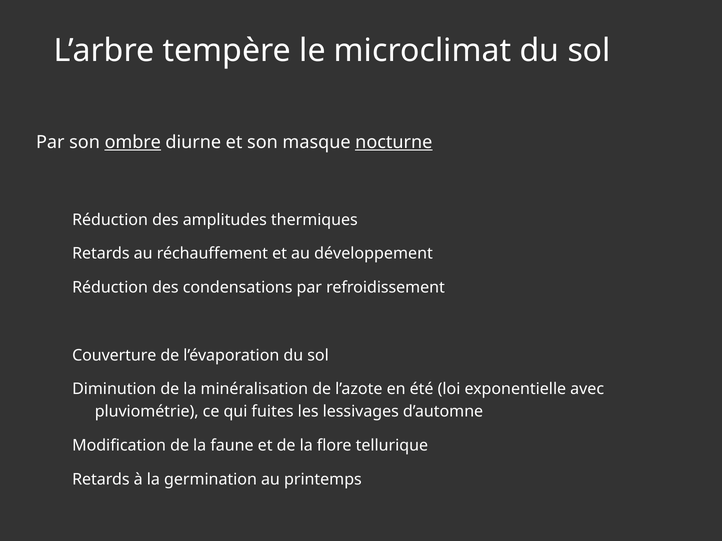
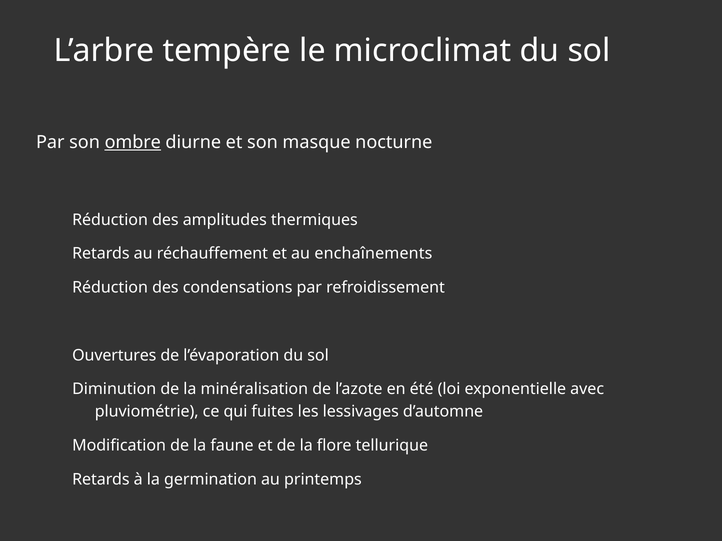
nocturne underline: present -> none (394, 142)
développement: développement -> enchaînements (373, 254)
Couverture: Couverture -> Ouvertures (114, 356)
